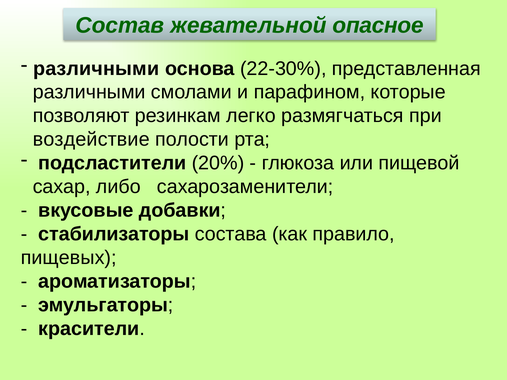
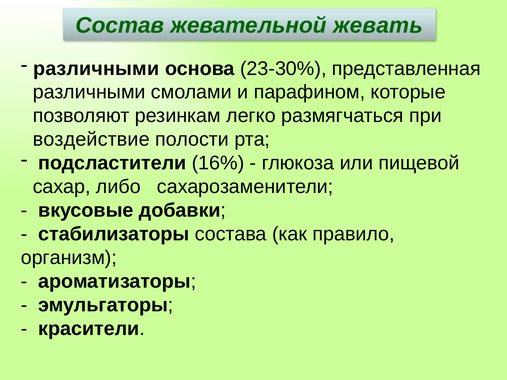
опасное: опасное -> жевать (378, 26)
22-30%: 22-30% -> 23-30% (283, 69)
20%: 20% -> 16% (218, 163)
пищевых: пищевых -> организм (69, 258)
